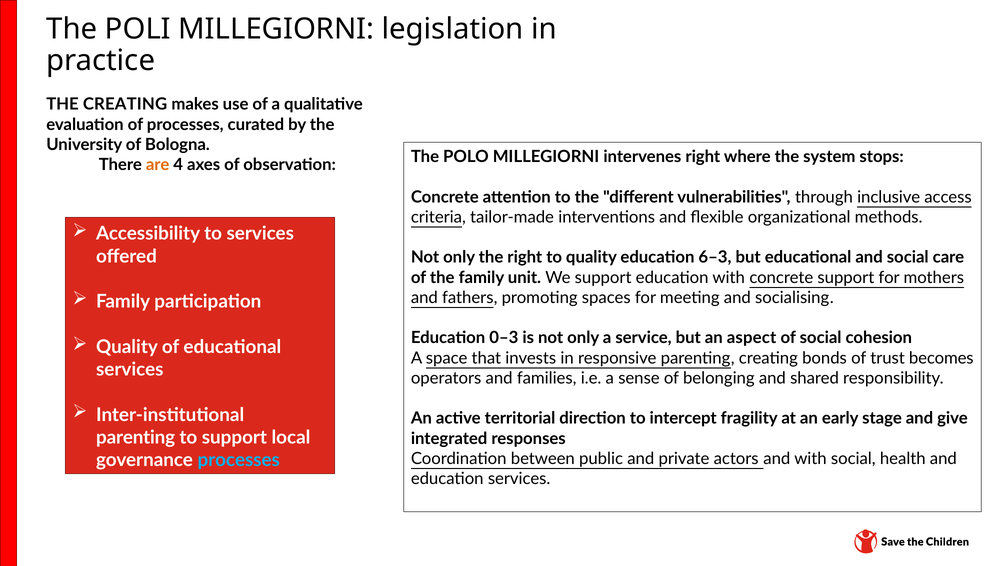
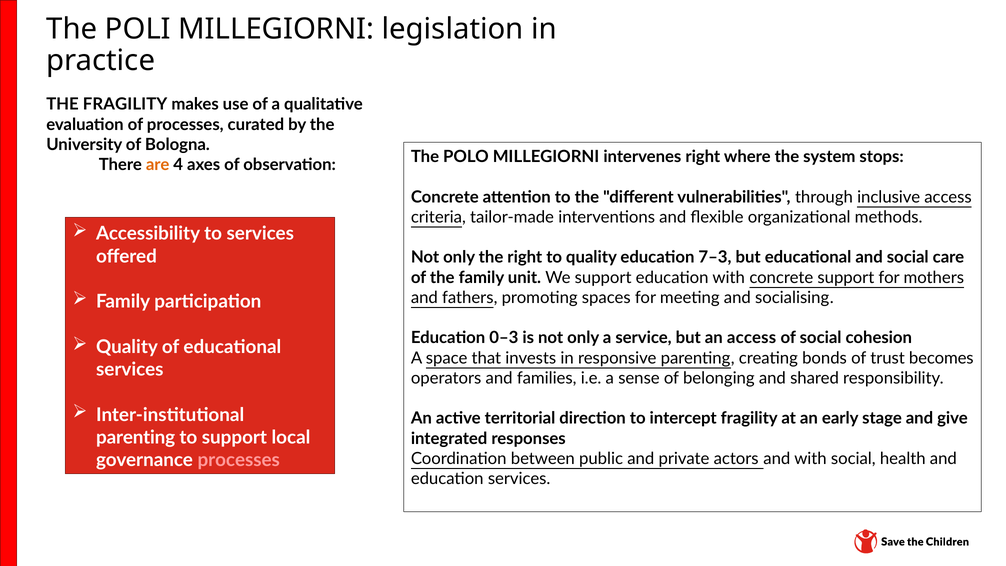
THE CREATING: CREATING -> FRAGILITY (125, 104)
6–3: 6–3 -> 7–3 (715, 257)
an aspect: aspect -> access (752, 338)
processes colour: light blue -> pink (239, 460)
